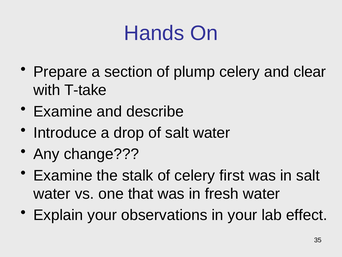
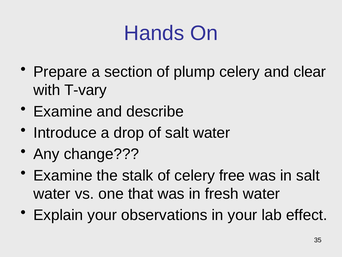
T-take: T-take -> T-vary (86, 90)
first: first -> free (232, 175)
